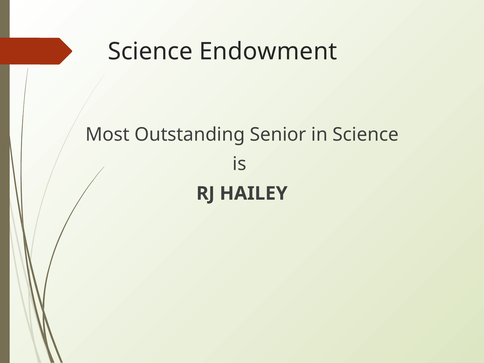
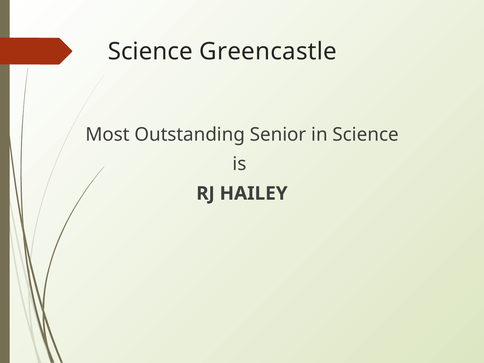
Endowment: Endowment -> Greencastle (268, 52)
